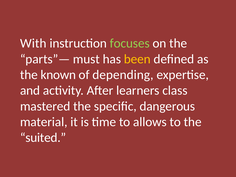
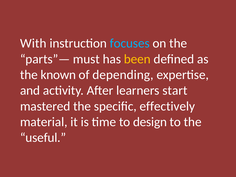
focuses colour: light green -> light blue (130, 43)
class: class -> start (175, 90)
dangerous: dangerous -> effectively (167, 106)
allows: allows -> design (150, 122)
suited: suited -> useful (43, 138)
